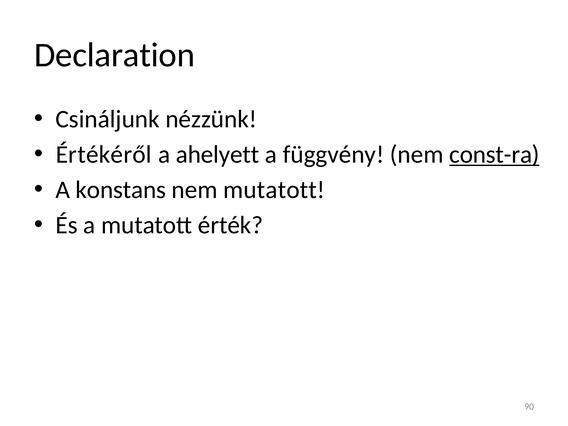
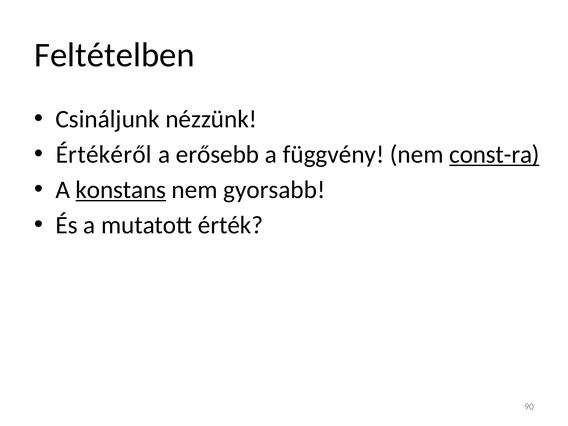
Declaration: Declaration -> Feltételben (114, 55)
ahelyett: ahelyett -> erősebb (218, 155)
konstans underline: none -> present (121, 190)
nem mutatott: mutatott -> gyorsabb (274, 190)
